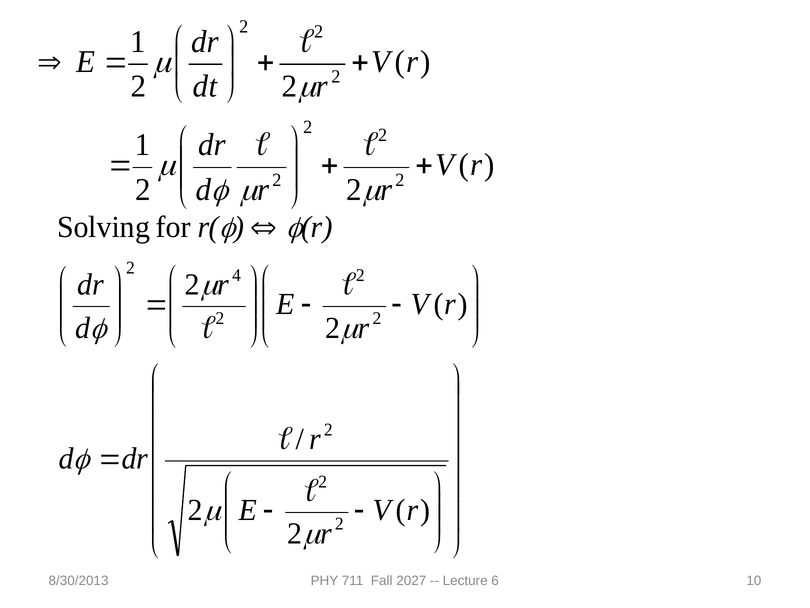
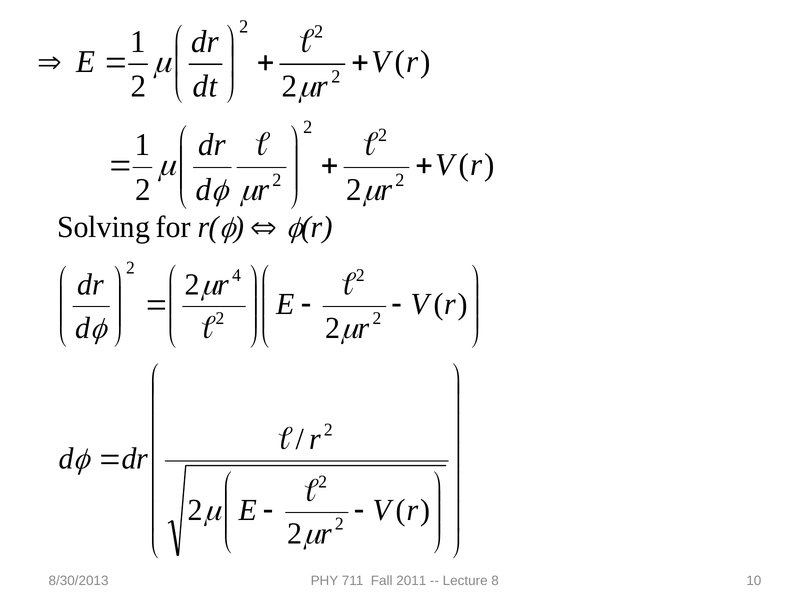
2027: 2027 -> 2011 (411, 580)
6: 6 -> 8 (495, 580)
